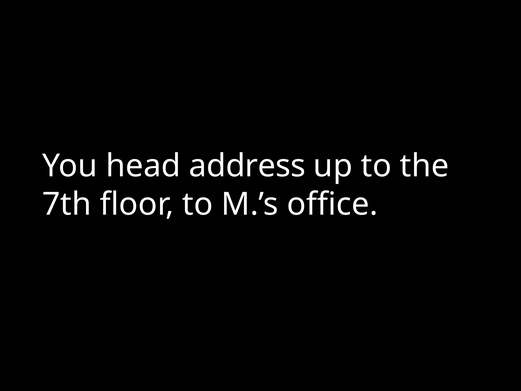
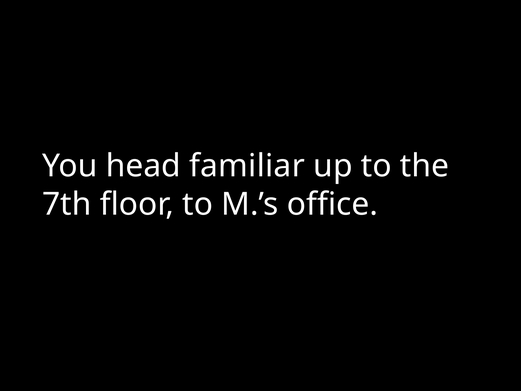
address: address -> familiar (247, 166)
